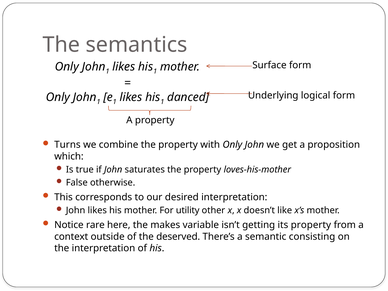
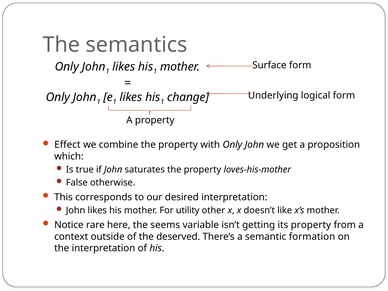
danced: danced -> change (188, 97)
Turns: Turns -> Effect (67, 145)
makes: makes -> seems (165, 225)
consisting: consisting -> formation (312, 237)
